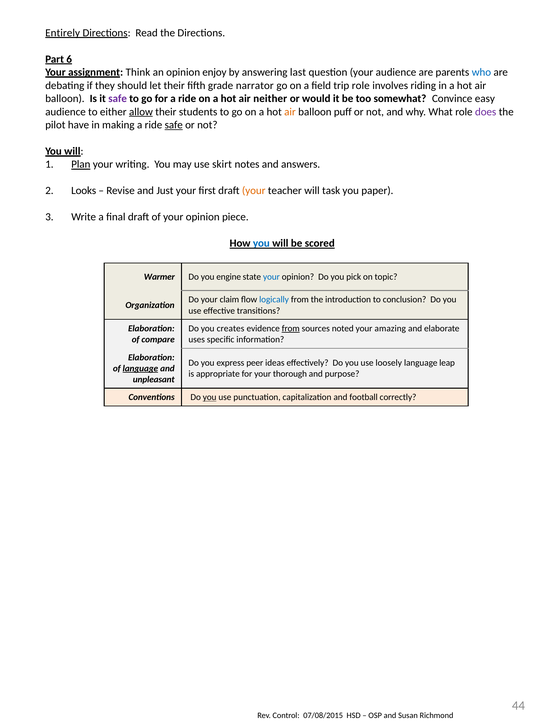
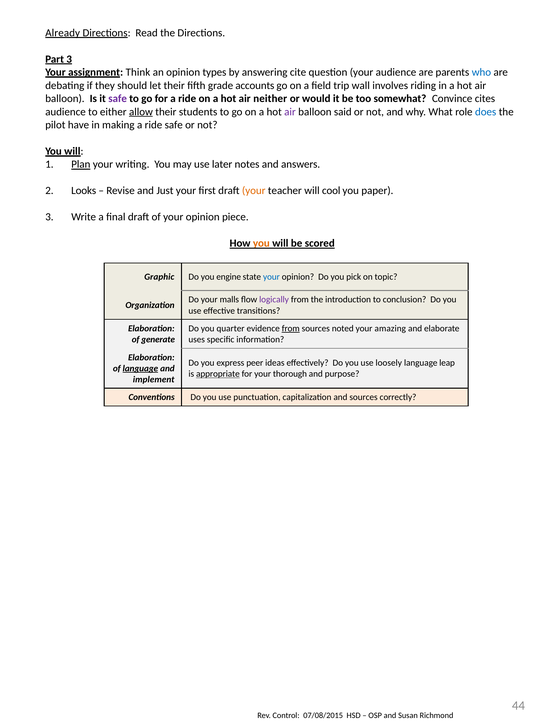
Entirely: Entirely -> Already (63, 33)
Part 6: 6 -> 3 (69, 59)
enjoy: enjoy -> types (214, 72)
last: last -> cite (298, 72)
narrator: narrator -> accounts (255, 85)
trip role: role -> wall (361, 85)
easy: easy -> cites (485, 98)
air colour: orange -> purple (290, 112)
puff: puff -> said (343, 112)
does colour: purple -> blue (486, 112)
safe underline: present -> none (174, 125)
skirt: skirt -> later (222, 164)
task: task -> cool (331, 191)
you colour: blue -> orange (261, 243)
Warmer: Warmer -> Graphic (159, 277)
claim: claim -> malls (229, 299)
logically colour: blue -> purple (274, 299)
creates: creates -> quarter (231, 328)
compare: compare -> generate (158, 339)
appropriate underline: none -> present (218, 374)
unpleasant: unpleasant -> implement (154, 379)
you underline: present -> none (210, 397)
and football: football -> sources (364, 397)
